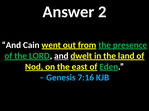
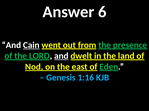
2: 2 -> 6 (102, 12)
Cain underline: none -> present (31, 45)
7:16: 7:16 -> 1:16 (86, 78)
